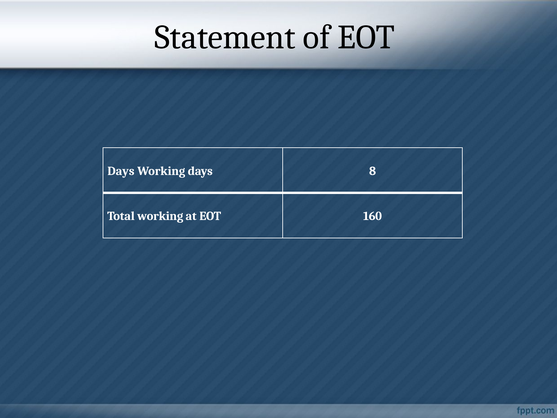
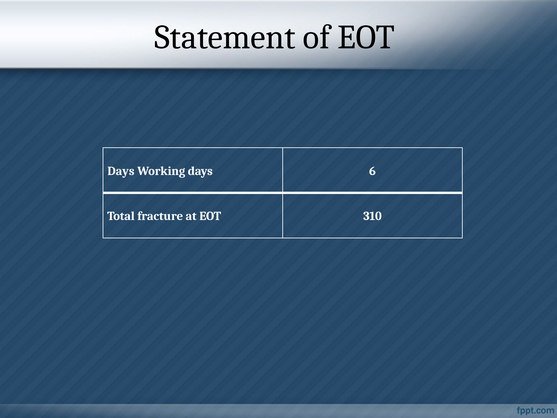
8: 8 -> 6 (372, 171)
Total working: working -> fracture (160, 216)
160: 160 -> 310 (373, 216)
